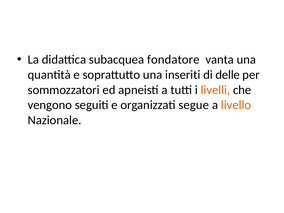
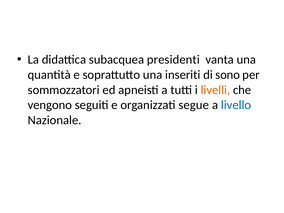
fondatore: fondatore -> presidenti (173, 60)
delle: delle -> sono (228, 75)
livello colour: orange -> blue (236, 105)
